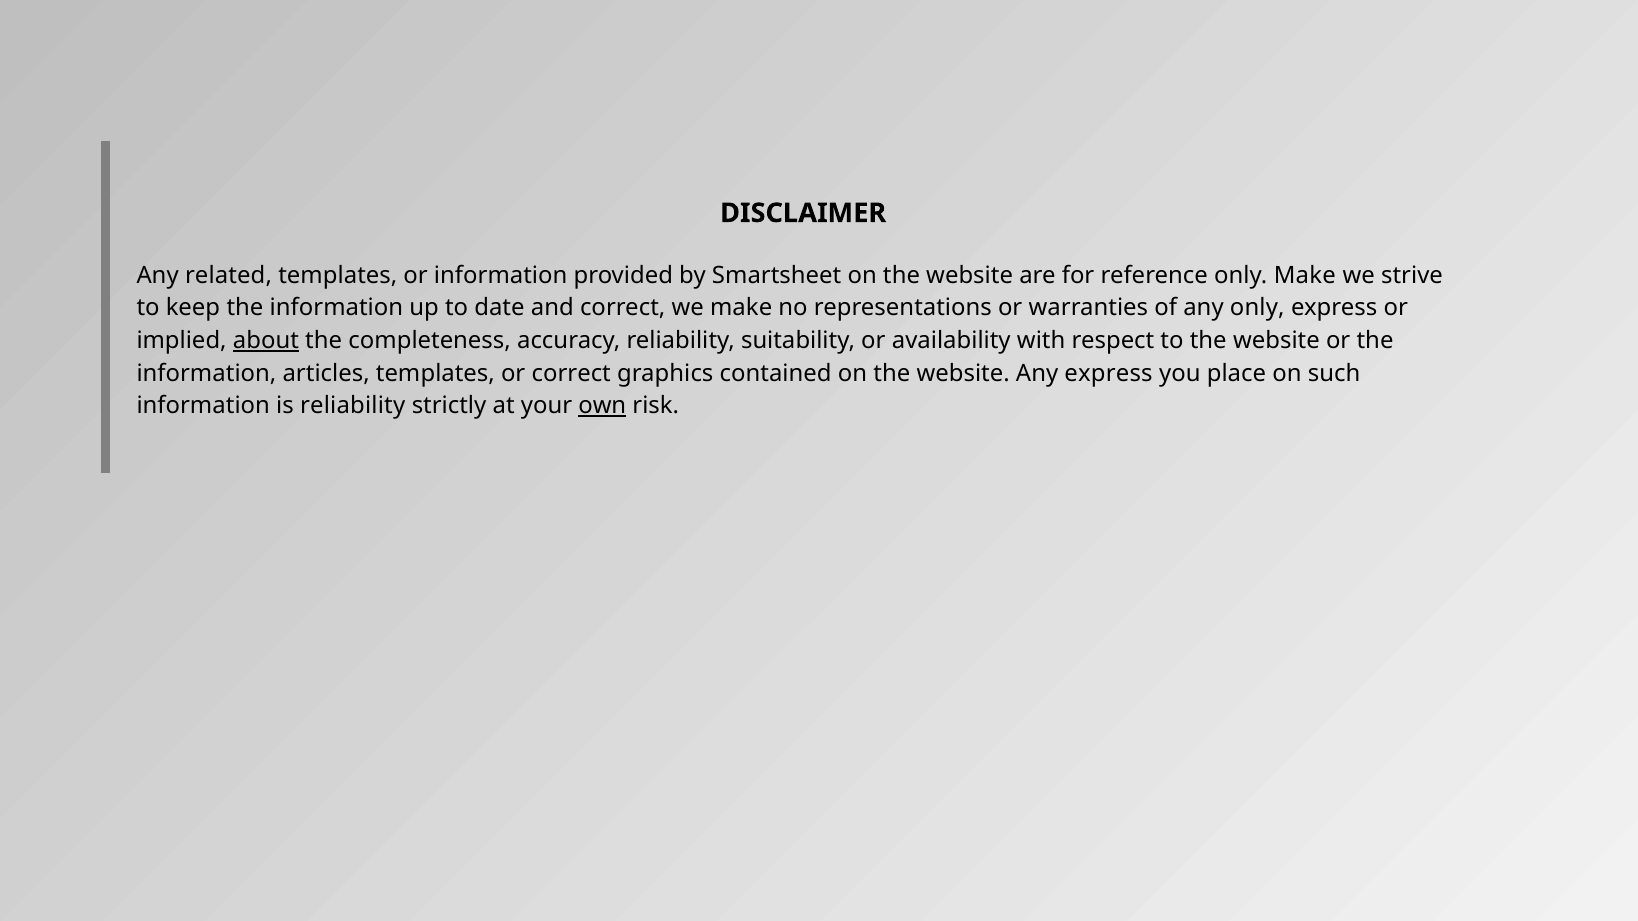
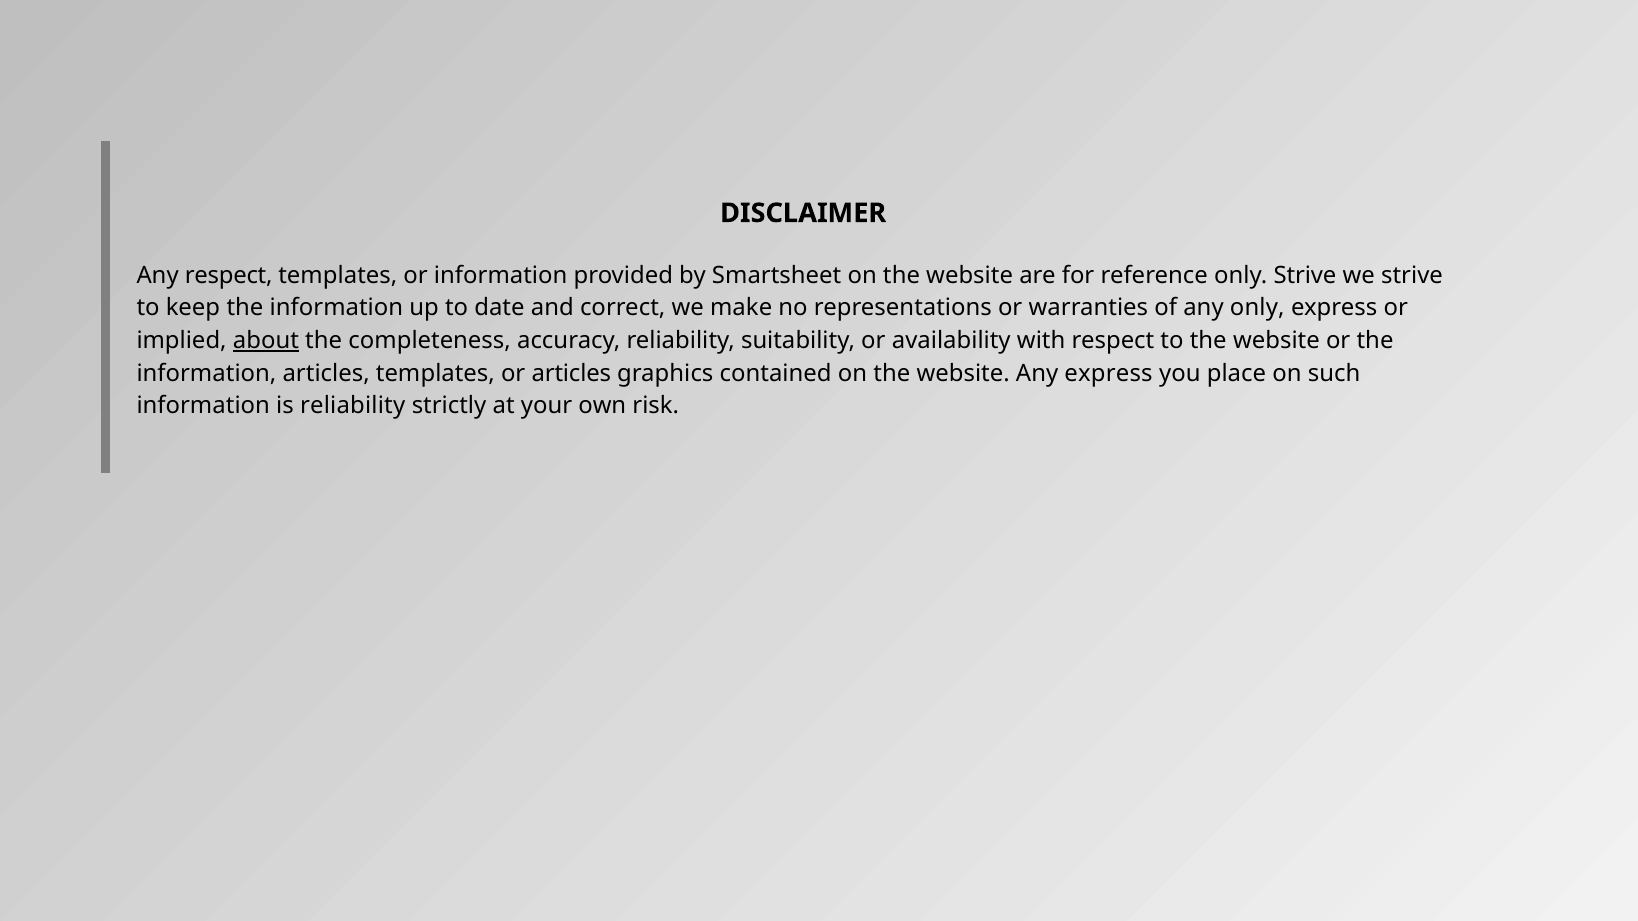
Any related: related -> respect (229, 276)
only Make: Make -> Strive (1305, 276)
or correct: correct -> articles (571, 373)
own underline: present -> none (602, 406)
